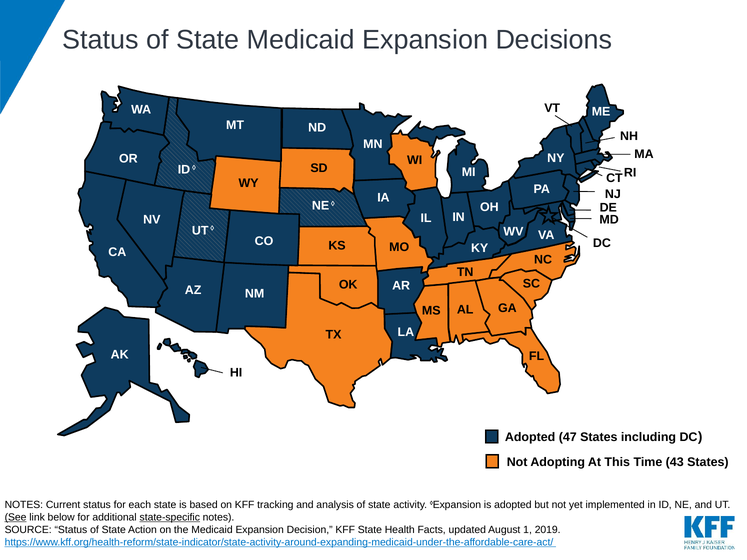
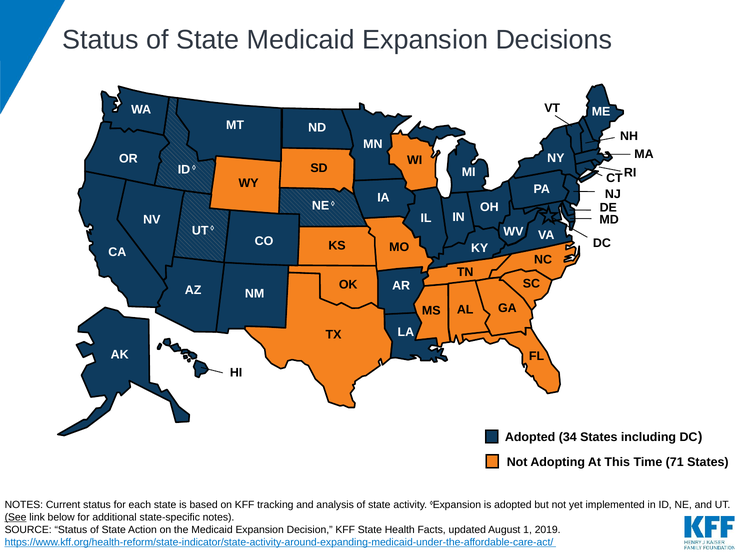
47: 47 -> 34 (568, 437)
43: 43 -> 71 (675, 462)
state-specific underline: present -> none (170, 518)
